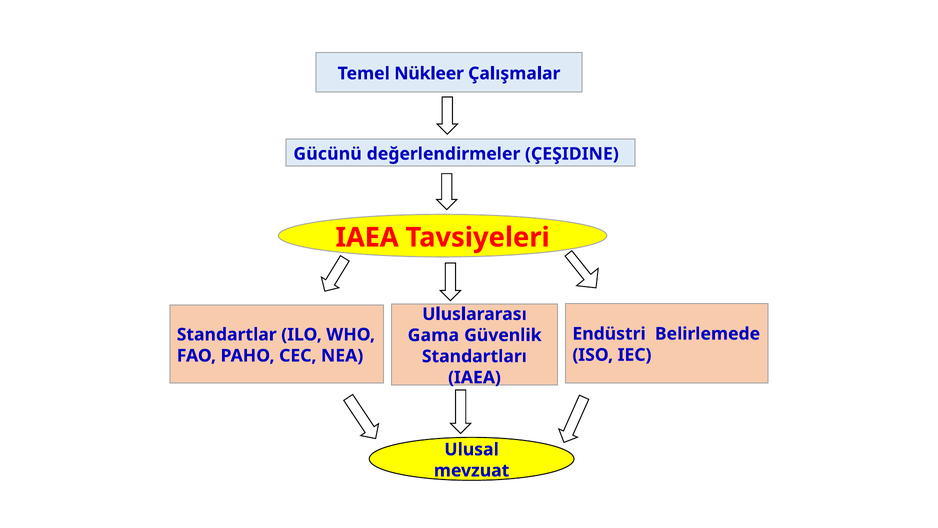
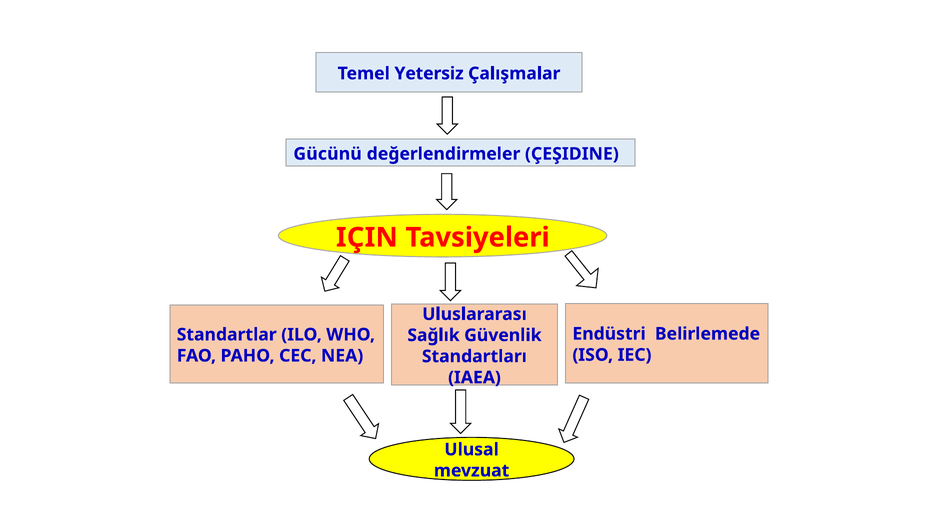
Nükleer: Nükleer -> Yetersiz (429, 73)
IAEA: IAEA -> IÇIN (367, 237)
Gama: Gama -> Sağlık (434, 335)
